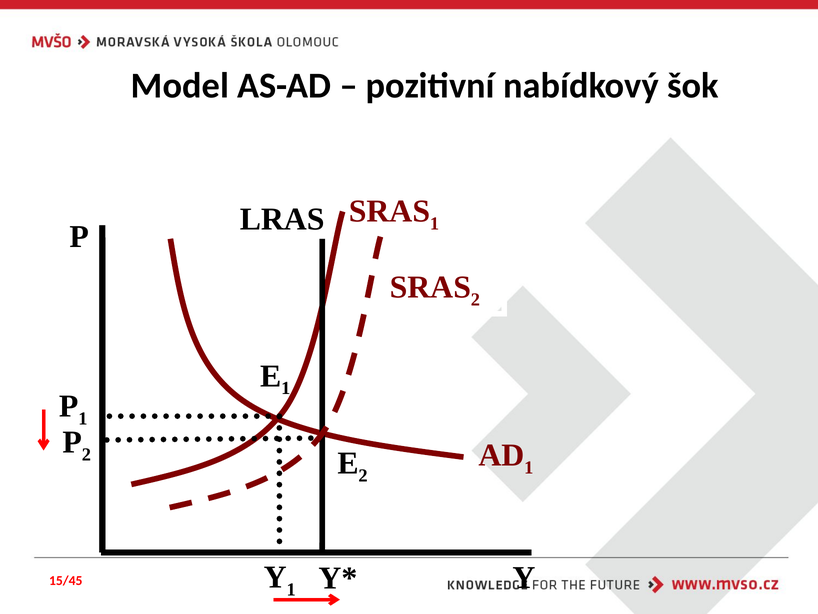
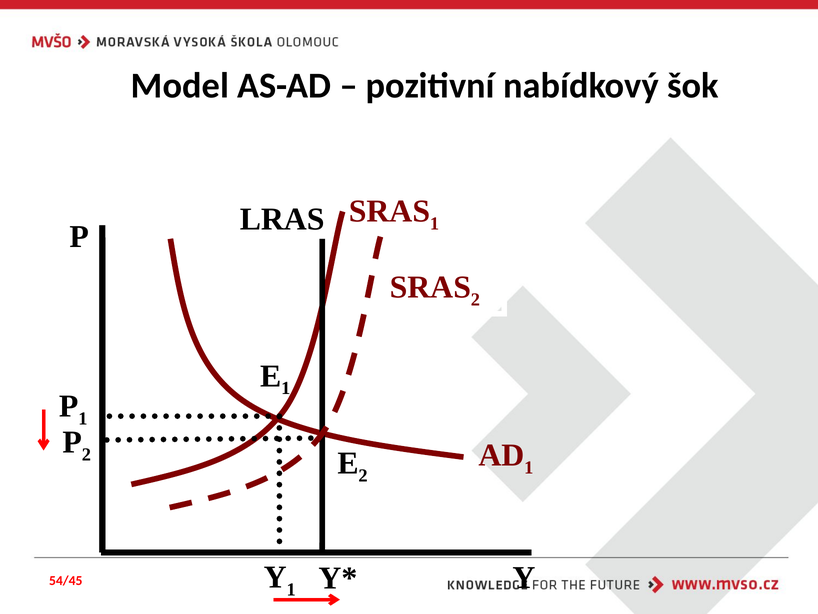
15/45: 15/45 -> 54/45 (66, 580)
